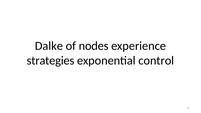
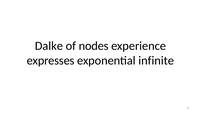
strategies: strategies -> expresses (51, 61)
control: control -> infinite (156, 61)
